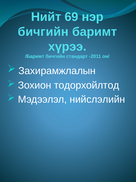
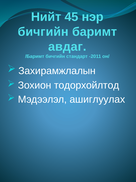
69: 69 -> 45 (71, 17)
хүрээ: хүрээ -> авдаг (67, 46)
нийслэлийн: нийслэлийн -> ашиглуулах (97, 99)
